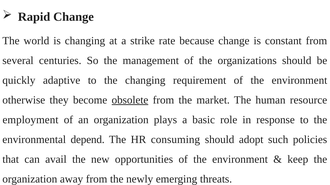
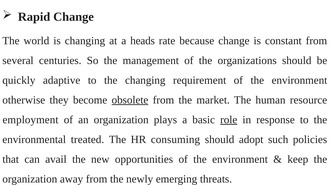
strike: strike -> heads (143, 41)
role underline: none -> present (229, 120)
depend: depend -> treated (88, 140)
